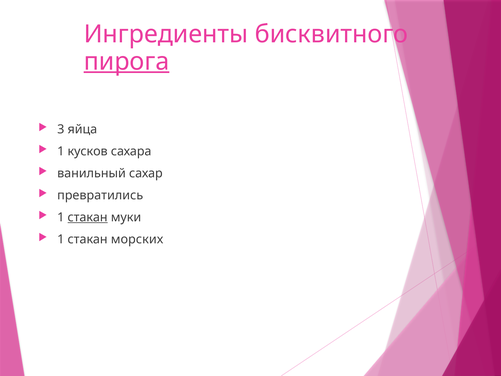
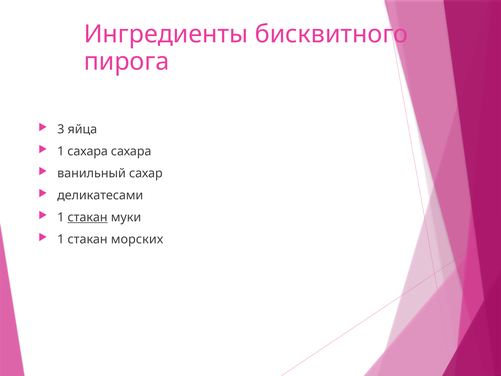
пирога underline: present -> none (127, 61)
1 кусков: кусков -> сахара (88, 151)
превратились: превратились -> деликатесами (100, 195)
